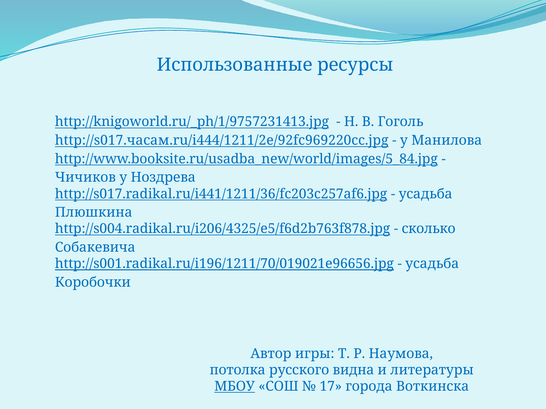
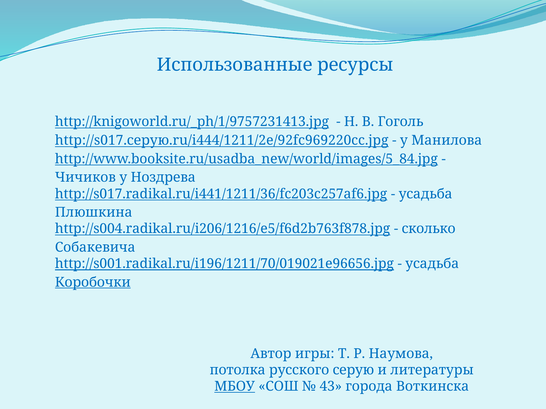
http://s017.часам.ru/i444/1211/2e/92fc969220cc.jpg: http://s017.часам.ru/i444/1211/2e/92fc969220cc.jpg -> http://s017.серую.ru/i444/1211/2e/92fc969220cc.jpg (222, 141)
http://s004.radikal.ru/i206/4325/e5/f6d2b763f878.jpg: http://s004.radikal.ru/i206/4325/e5/f6d2b763f878.jpg -> http://s004.radikal.ru/i206/1216/e5/f6d2b763f878.jpg (223, 229)
Коробочки underline: none -> present (93, 283)
видна: видна -> серую (353, 371)
17: 17 -> 43 (331, 387)
